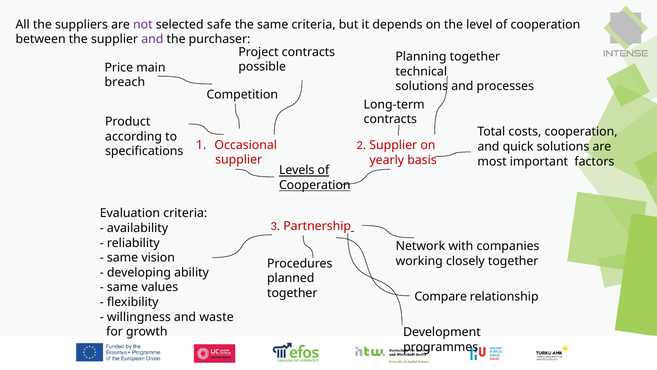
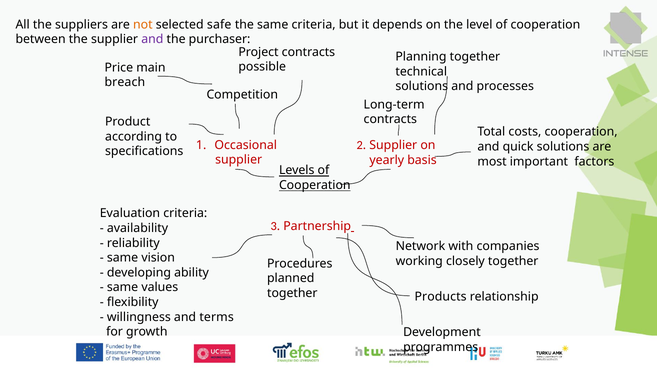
not colour: purple -> orange (143, 25)
Compare: Compare -> Products (441, 296)
waste: waste -> terms (217, 317)
